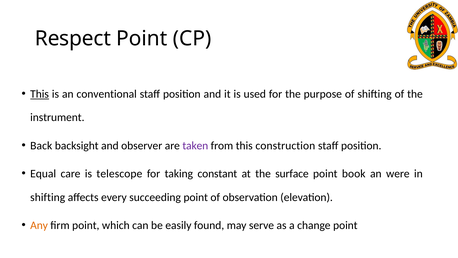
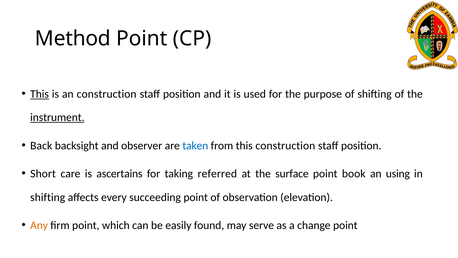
Respect: Respect -> Method (73, 38)
an conventional: conventional -> construction (107, 94)
instrument underline: none -> present (57, 117)
taken colour: purple -> blue (195, 145)
Equal: Equal -> Short (43, 174)
telescope: telescope -> ascertains (119, 174)
constant: constant -> referred (217, 174)
were: were -> using (398, 174)
